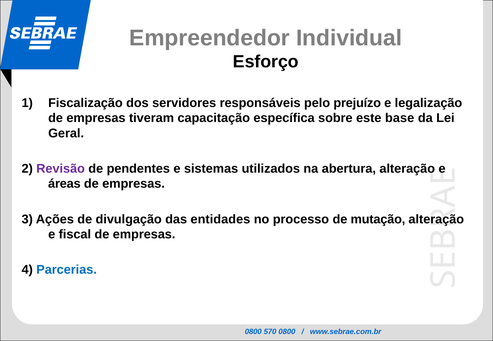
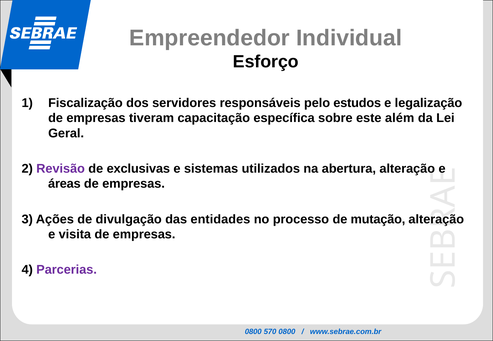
prejuízo: prejuízo -> estudos (357, 103)
base: base -> além (400, 118)
pendentes: pendentes -> exclusivas (138, 169)
fiscal: fiscal -> visita (75, 235)
Parcerias colour: blue -> purple (67, 270)
